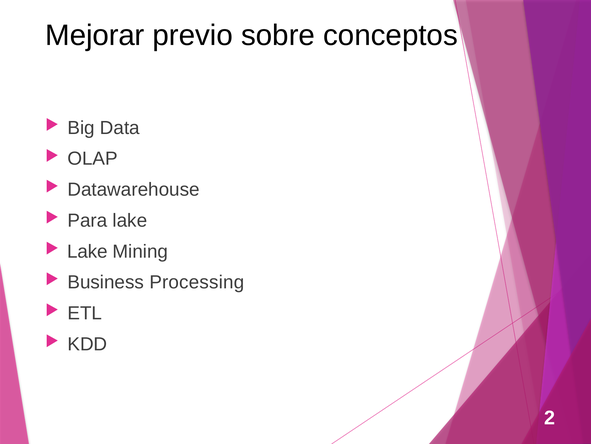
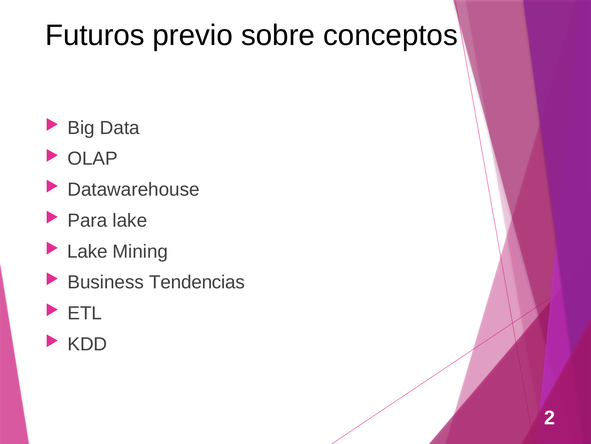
Mejorar: Mejorar -> Futuros (95, 35)
Processing: Processing -> Tendencias (197, 282)
